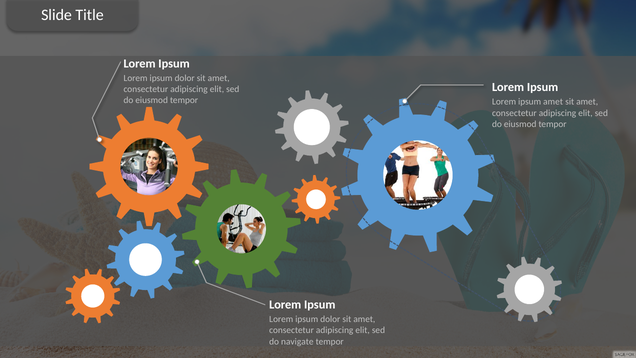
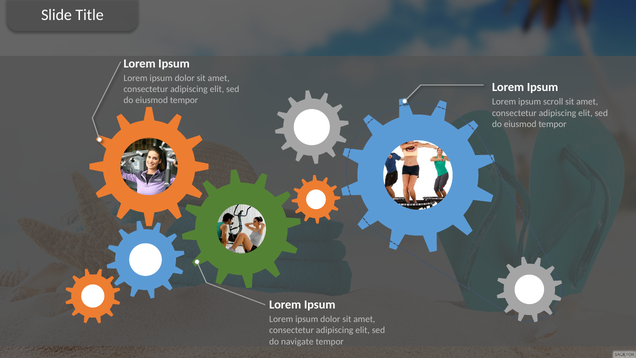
ipsum amet: amet -> scroll (553, 102)
